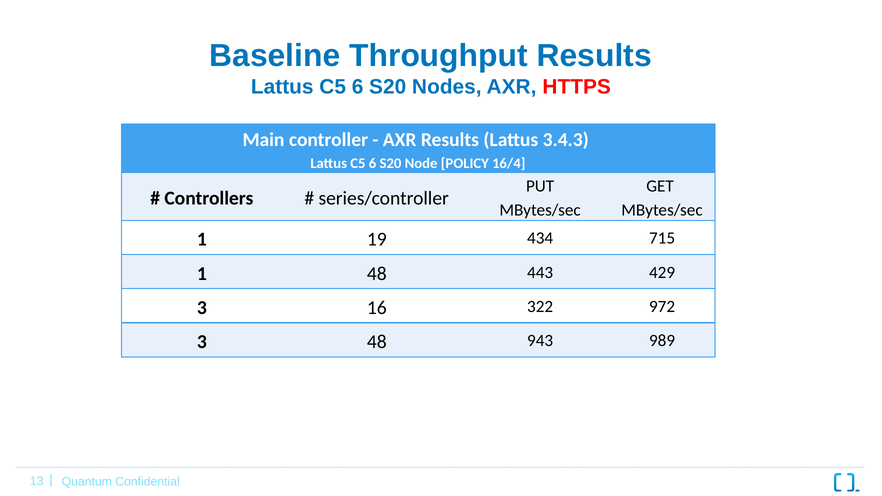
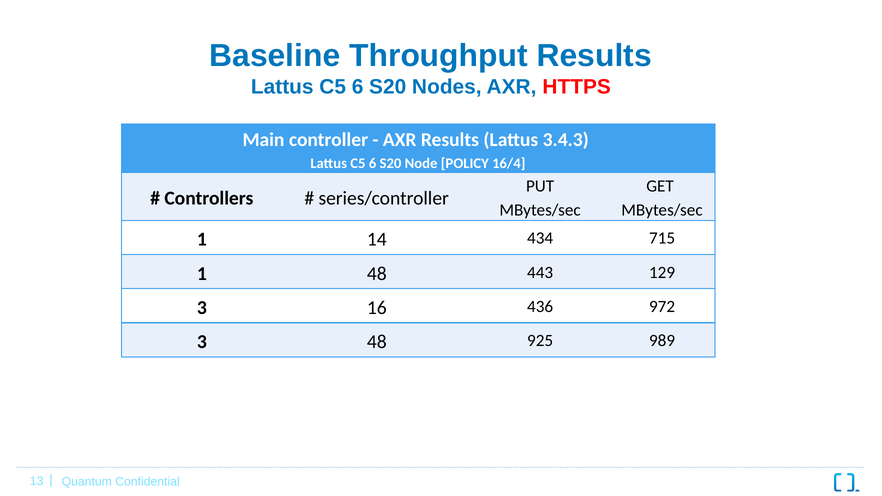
19: 19 -> 14 (377, 240)
429: 429 -> 129 (662, 272)
322: 322 -> 436 (540, 307)
943: 943 -> 925 (540, 341)
